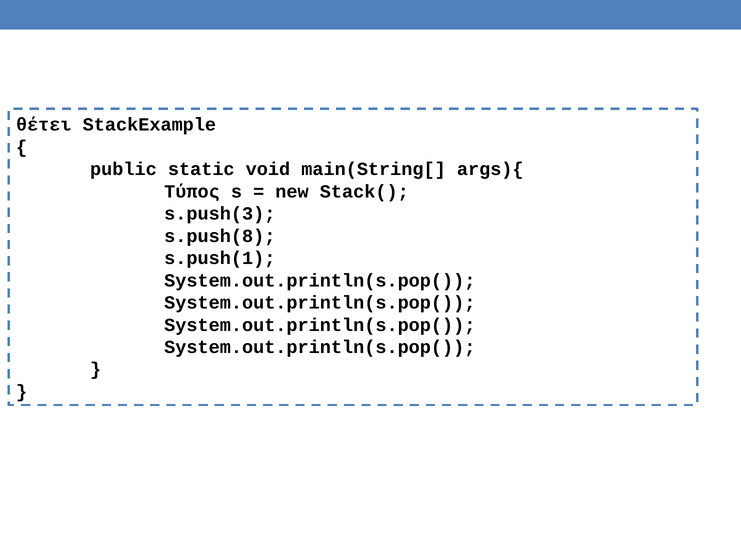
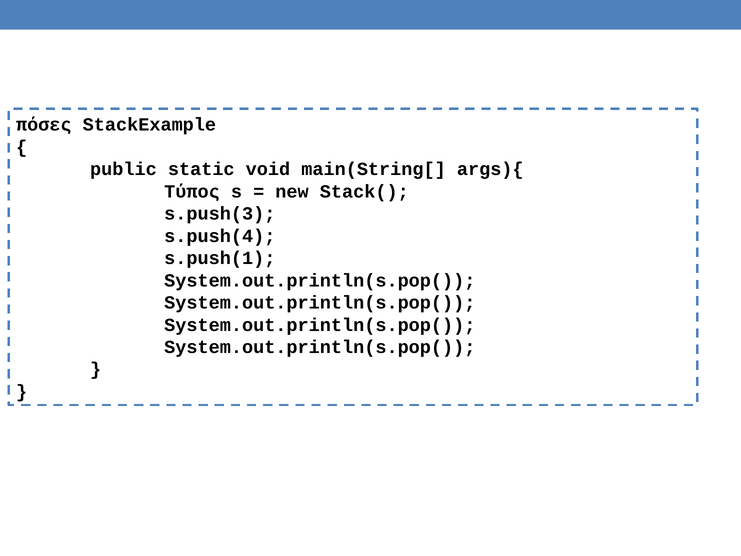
θέτει: θέτει -> πόσες (44, 125)
s.push(8: s.push(8 -> s.push(4 (220, 236)
